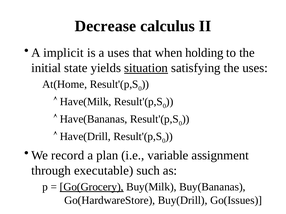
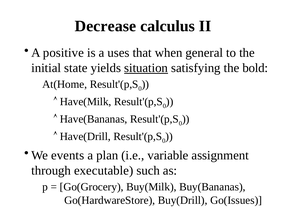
implicit: implicit -> positive (63, 53)
holding: holding -> general (204, 53)
the uses: uses -> bold (255, 68)
record: record -> events (68, 156)
Go(Grocery underline: present -> none (92, 187)
